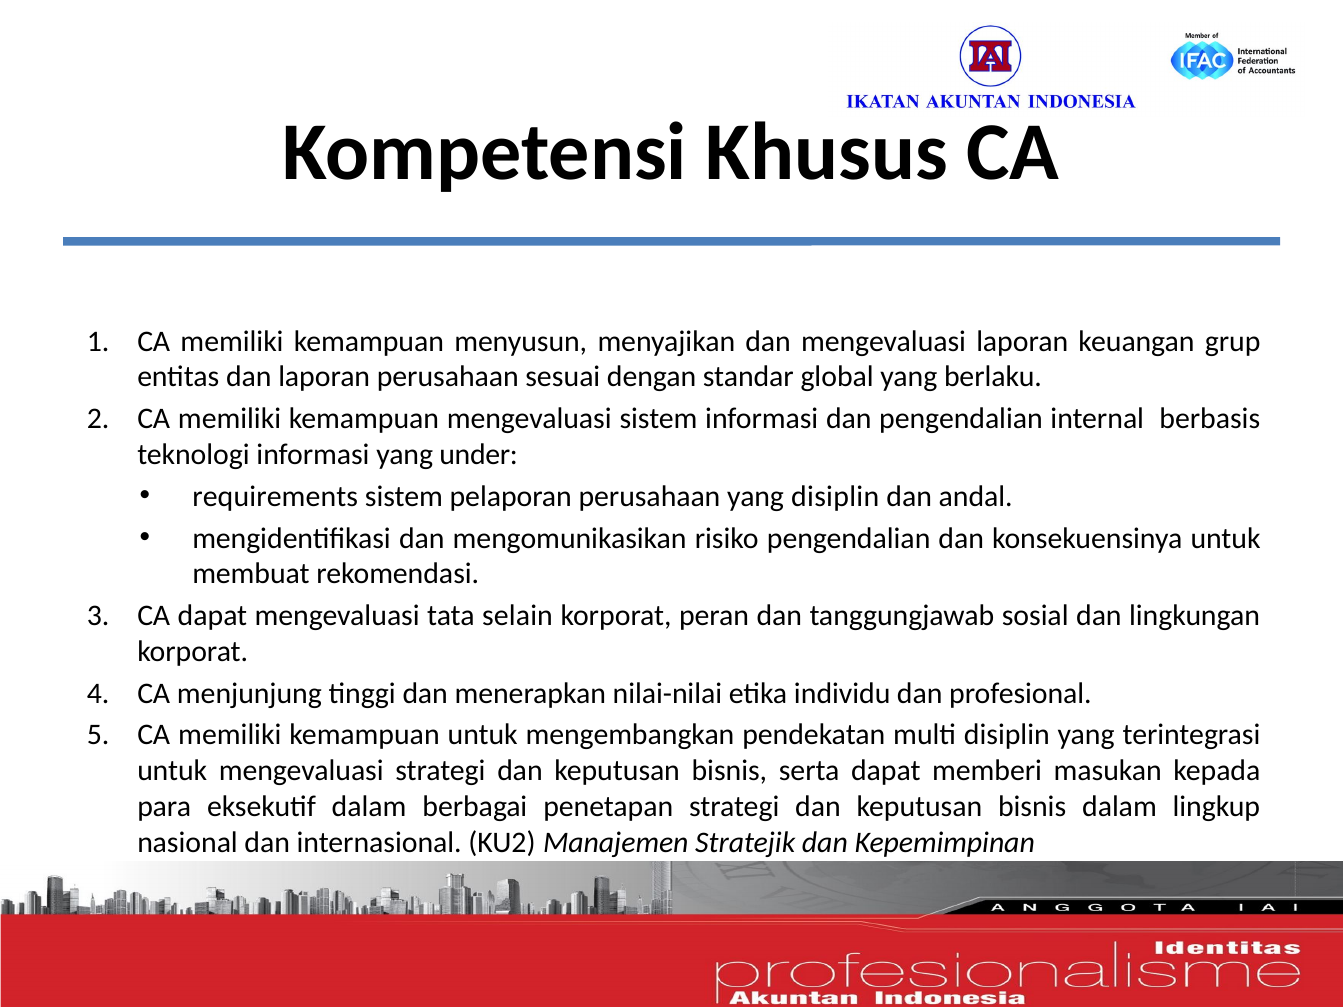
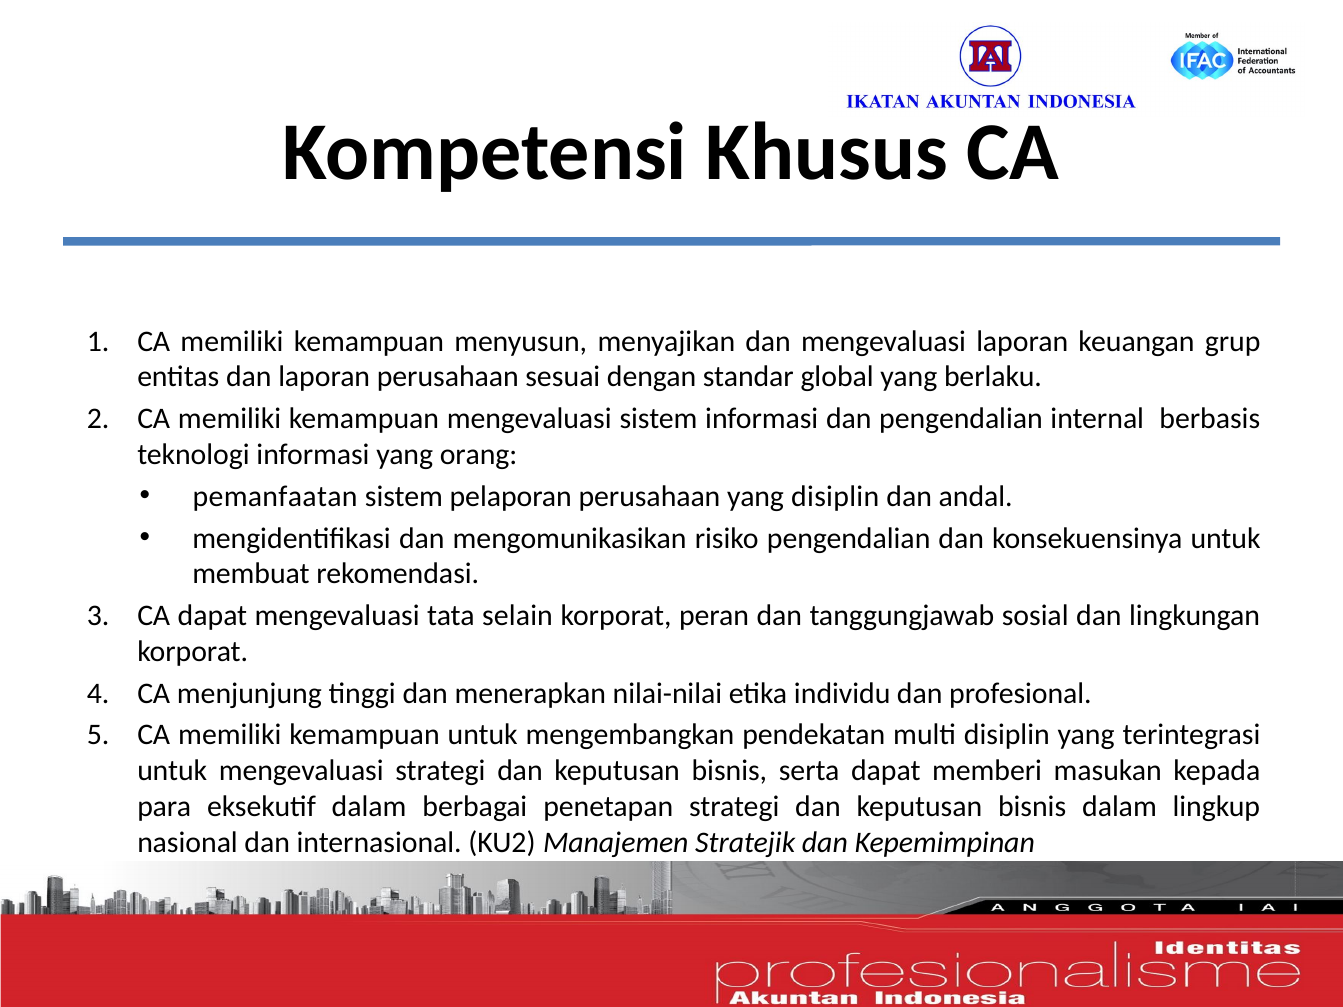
under: under -> orang (479, 455)
requirements: requirements -> pemanfaatan (275, 497)
